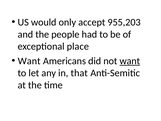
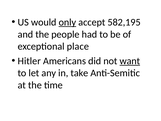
only underline: none -> present (67, 22)
955,203: 955,203 -> 582,195 (124, 22)
Want: Want -> Hitler (29, 61)
that: that -> take (79, 73)
